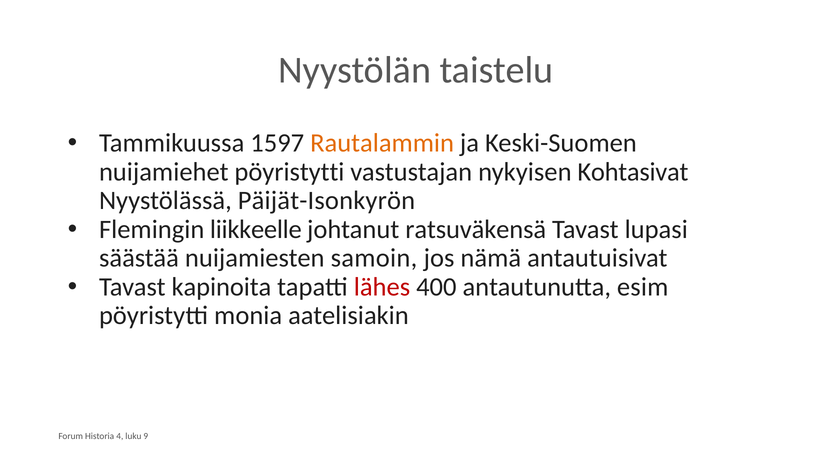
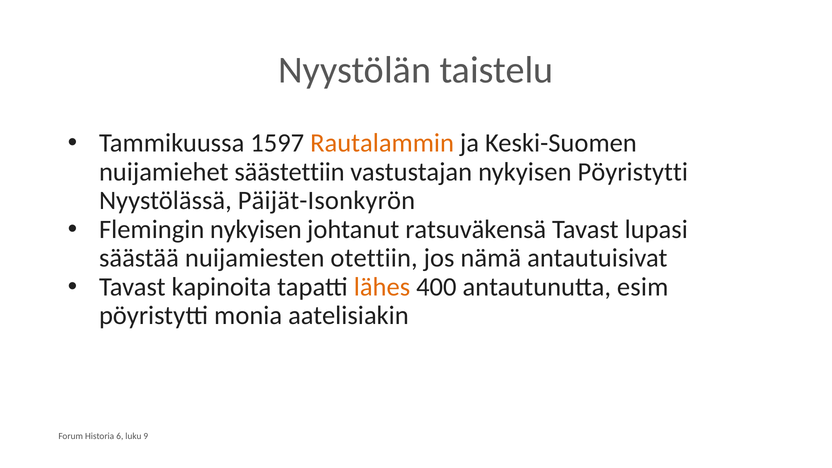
nuijamiehet pöyristytti: pöyristytti -> säästettiin (290, 172)
nykyisen Kohtasivat: Kohtasivat -> Pöyristytti (633, 172)
Flemingin liikkeelle: liikkeelle -> nykyisen (256, 229)
samoin: samoin -> otettiin (374, 258)
lähes colour: red -> orange (382, 287)
4: 4 -> 6 (120, 436)
